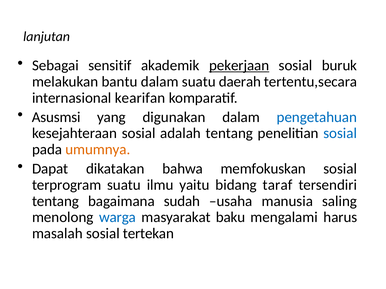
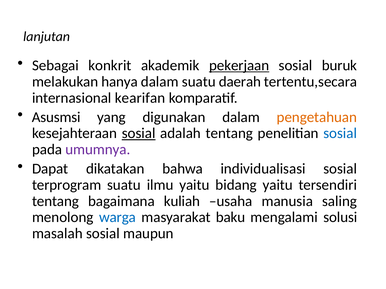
sensitif: sensitif -> konkrit (110, 66)
bantu: bantu -> hanya (120, 82)
pengetahuan colour: blue -> orange (317, 117)
sosial underline: none -> present (139, 133)
umumnya colour: orange -> purple (98, 150)
memfokuskan: memfokuskan -> individualisasi (263, 169)
bidang taraf: taraf -> yaitu (278, 185)
sudah: sudah -> kuliah (182, 201)
harus: harus -> solusi (340, 218)
tertekan: tertekan -> maupun (148, 234)
